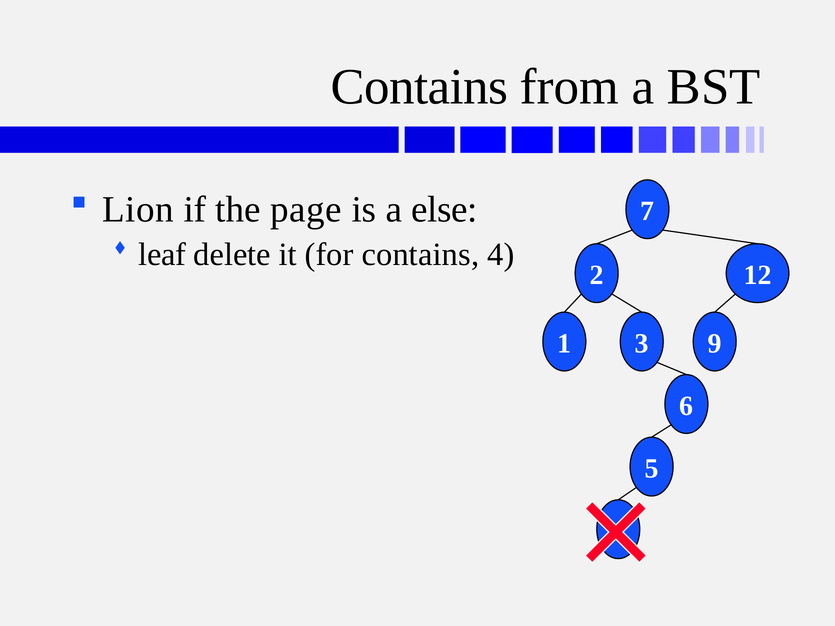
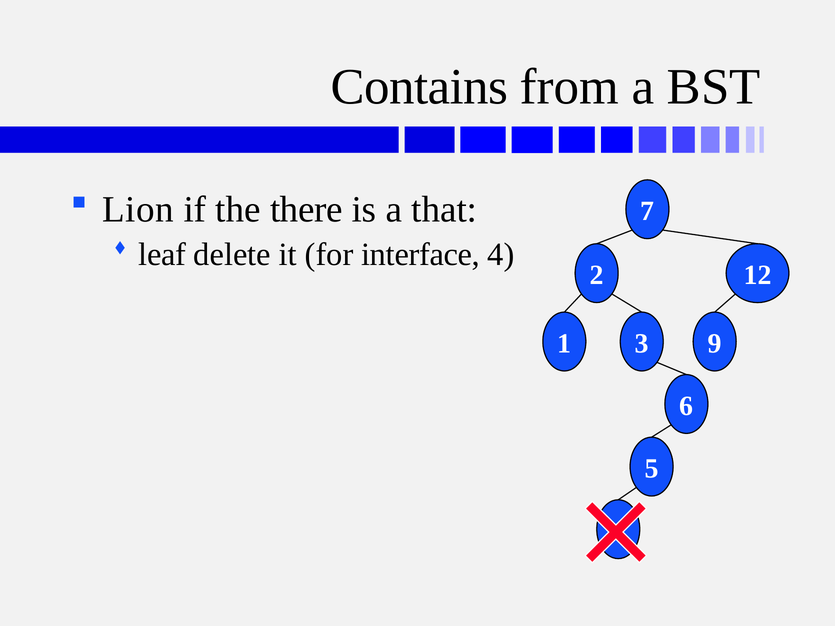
page: page -> there (306, 210)
else: else -> that (444, 210)
for contains: contains -> interface (421, 255)
